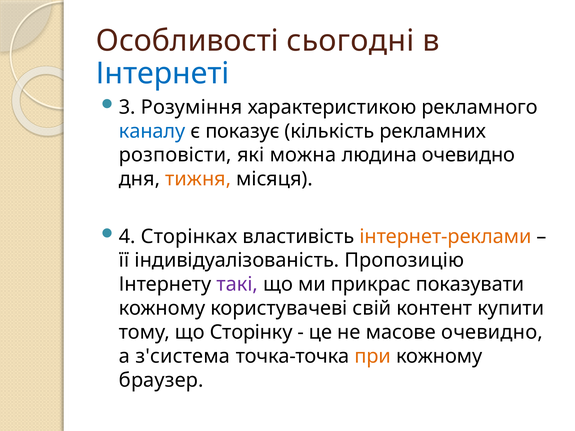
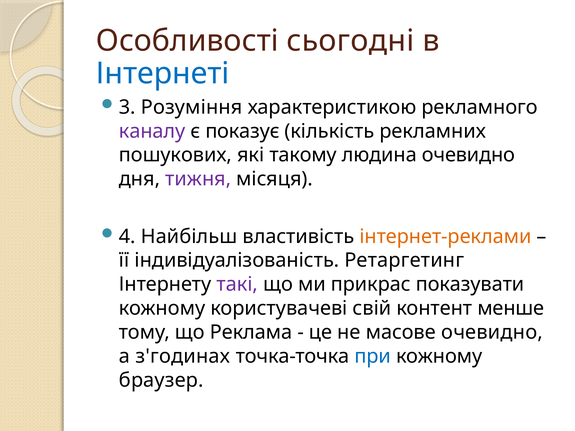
каналу colour: blue -> purple (152, 131)
розповісти: розповісти -> пошукових (175, 155)
можна: можна -> такому (303, 155)
тижня colour: orange -> purple (198, 179)
Сторінках: Сторінках -> Найбільш (189, 237)
Пропозицію: Пропозицію -> Ретаргетинг (404, 261)
купити: купити -> менше (511, 308)
Сторінку: Сторінку -> Реклама (251, 332)
з'система: з'система -> з'годинах (183, 356)
при colour: orange -> blue (373, 356)
